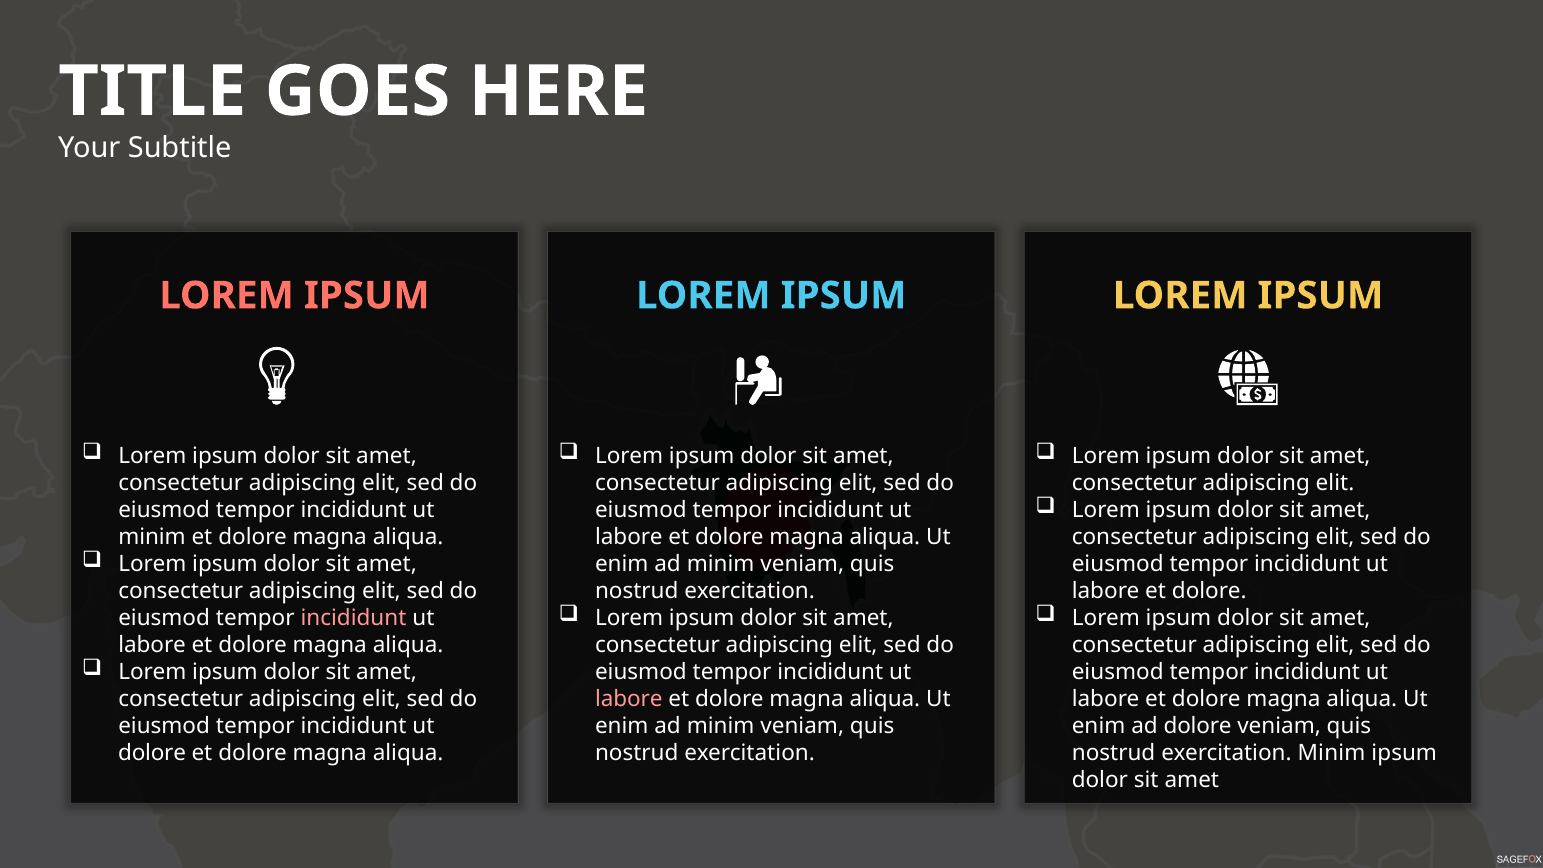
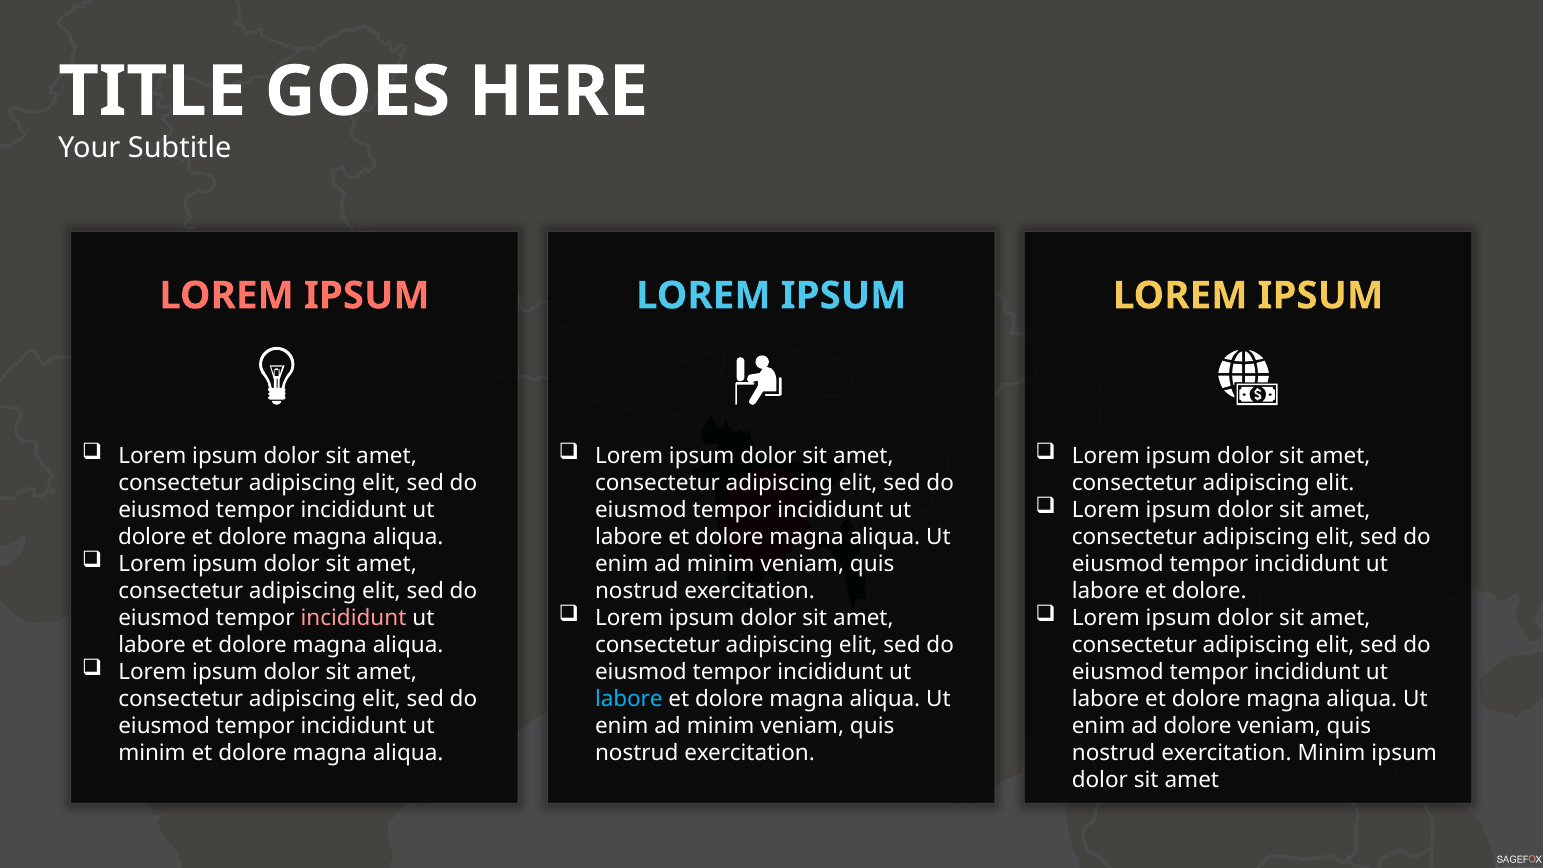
minim: minim -> dolore (152, 537)
labore colour: pink -> light blue (629, 699)
dolore: dolore -> minim (152, 753)
